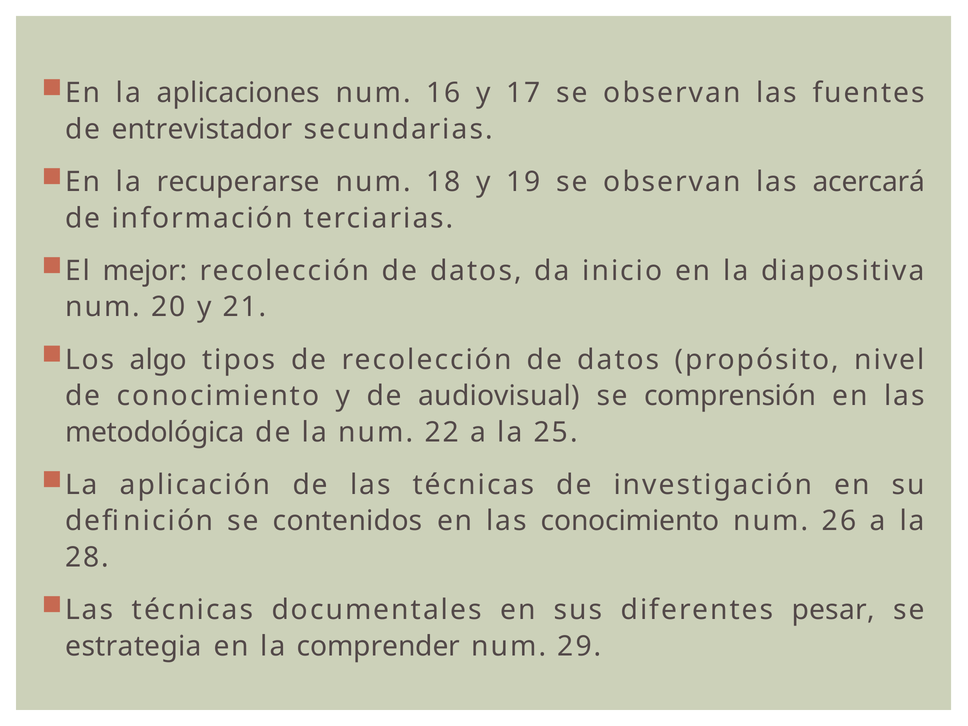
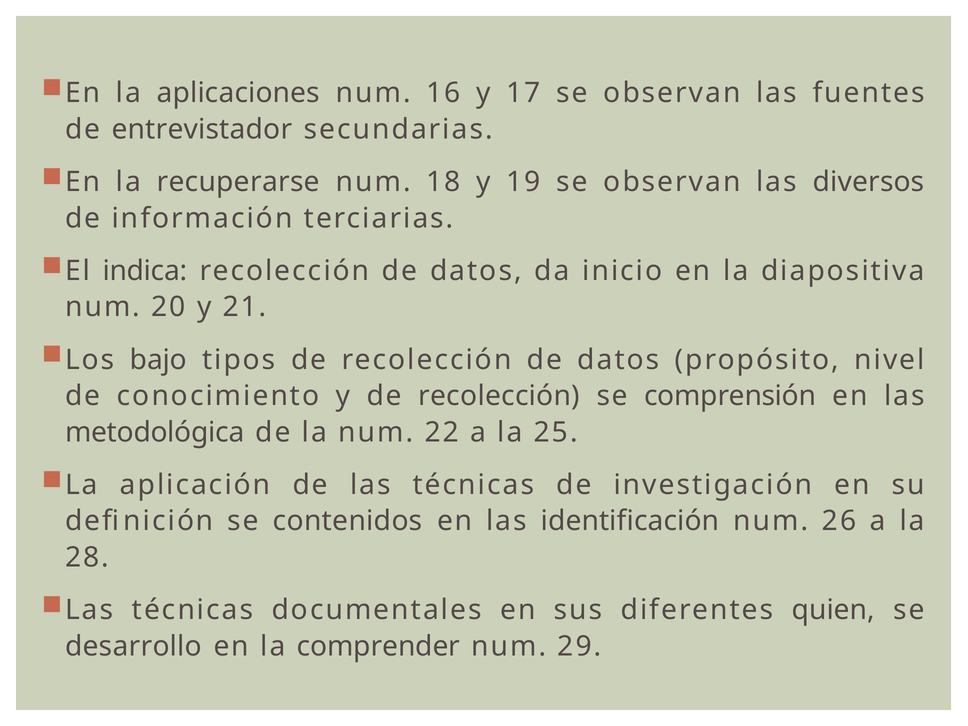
acercará: acercará -> diversos (869, 182)
mejor: mejor -> indica (145, 271)
algo: algo -> bajo (158, 360)
y de audiovisual: audiovisual -> recolección (499, 396)
las conocimiento: conocimiento -> identificación (630, 521)
pesar: pesar -> quien (833, 610)
estrategia: estrategia -> desarrollo (134, 646)
